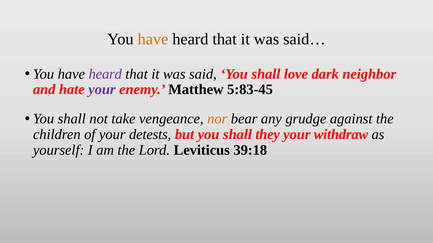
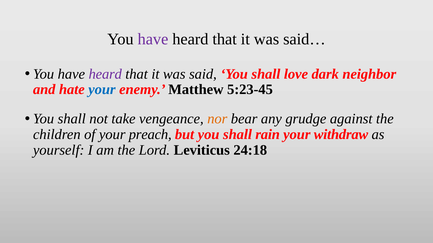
have colour: orange -> purple (153, 39)
your colour: purple -> blue (102, 90)
5:83-45: 5:83-45 -> 5:23-45 (250, 90)
detests: detests -> preach (150, 135)
they: they -> rain (268, 135)
39:18: 39:18 -> 24:18 (250, 150)
